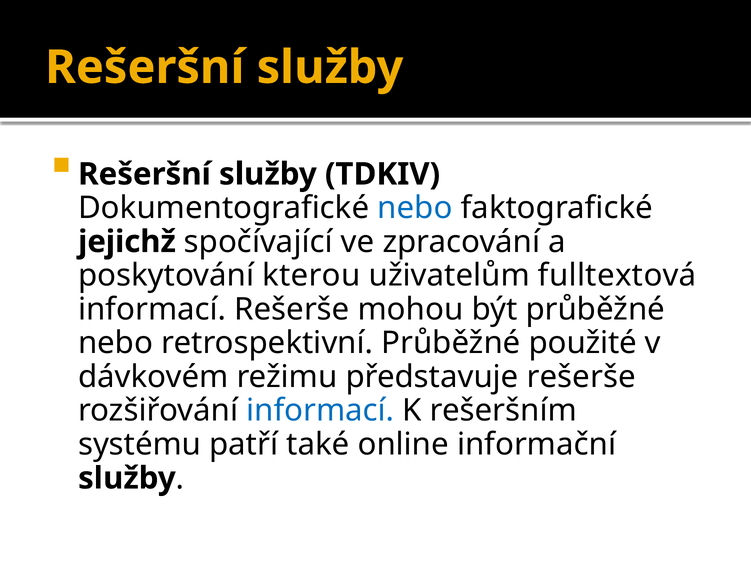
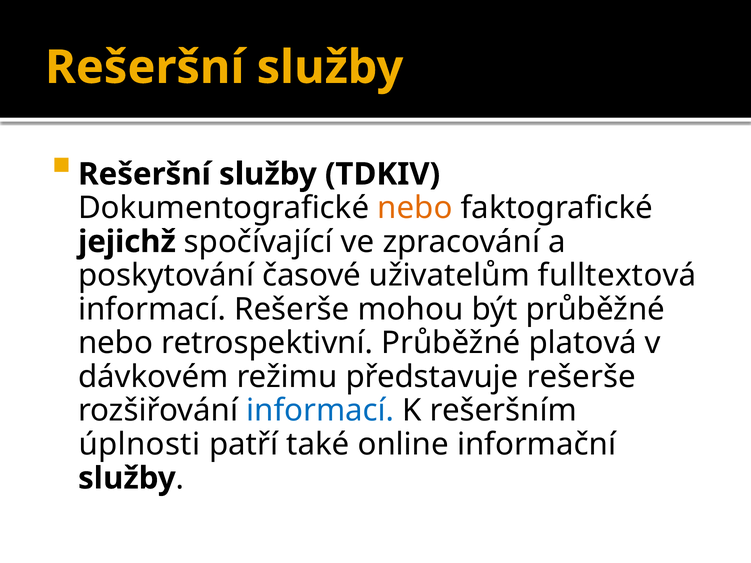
nebo colour: blue -> orange (415, 208)
kterou: kterou -> časové (312, 276)
použité: použité -> platová (583, 343)
systému: systému -> úplnosti (139, 445)
